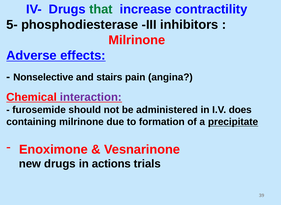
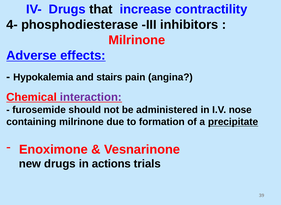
that colour: green -> black (101, 9)
5-: 5- -> 4- (12, 25)
Nonselective: Nonselective -> Hypokalemia (43, 77)
does: does -> nose (240, 110)
